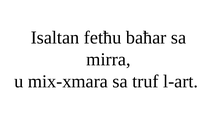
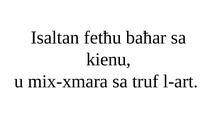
mirra: mirra -> kienu (109, 59)
